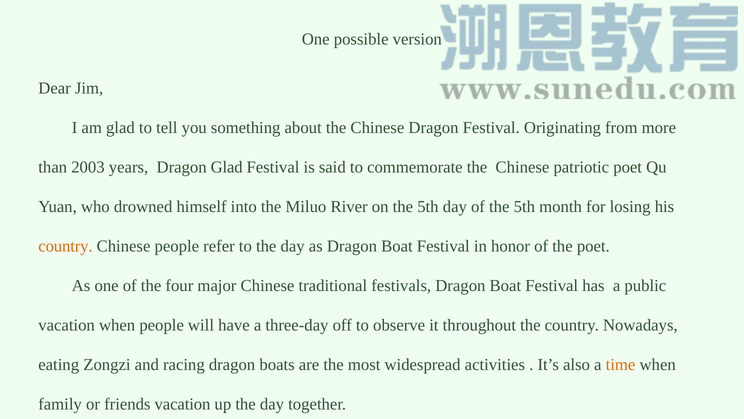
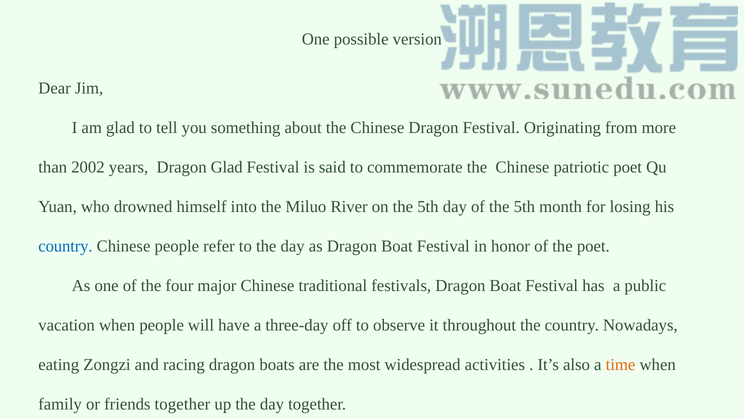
2003: 2003 -> 2002 (88, 167)
country colour: orange -> blue (65, 246)
friends vacation: vacation -> together (182, 404)
